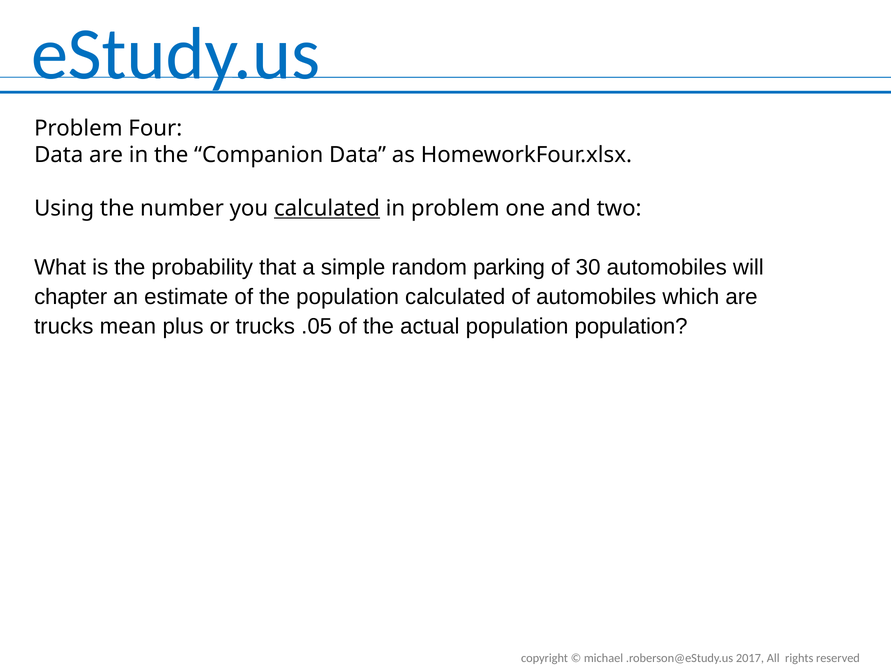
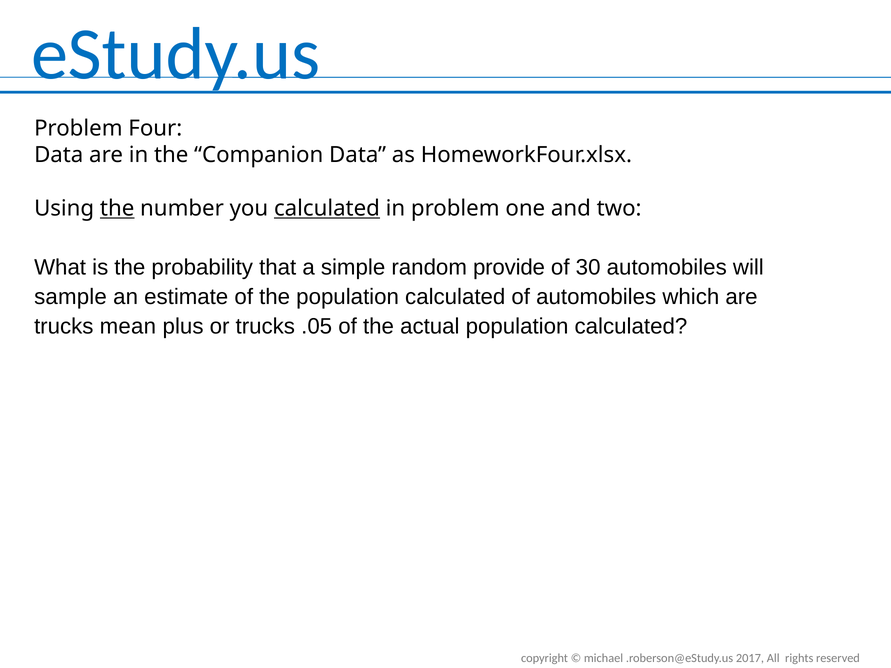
the underline: none -> present (117, 209)
parking: parking -> provide (509, 268)
chapter: chapter -> sample (71, 297)
actual population population: population -> calculated (631, 326)
